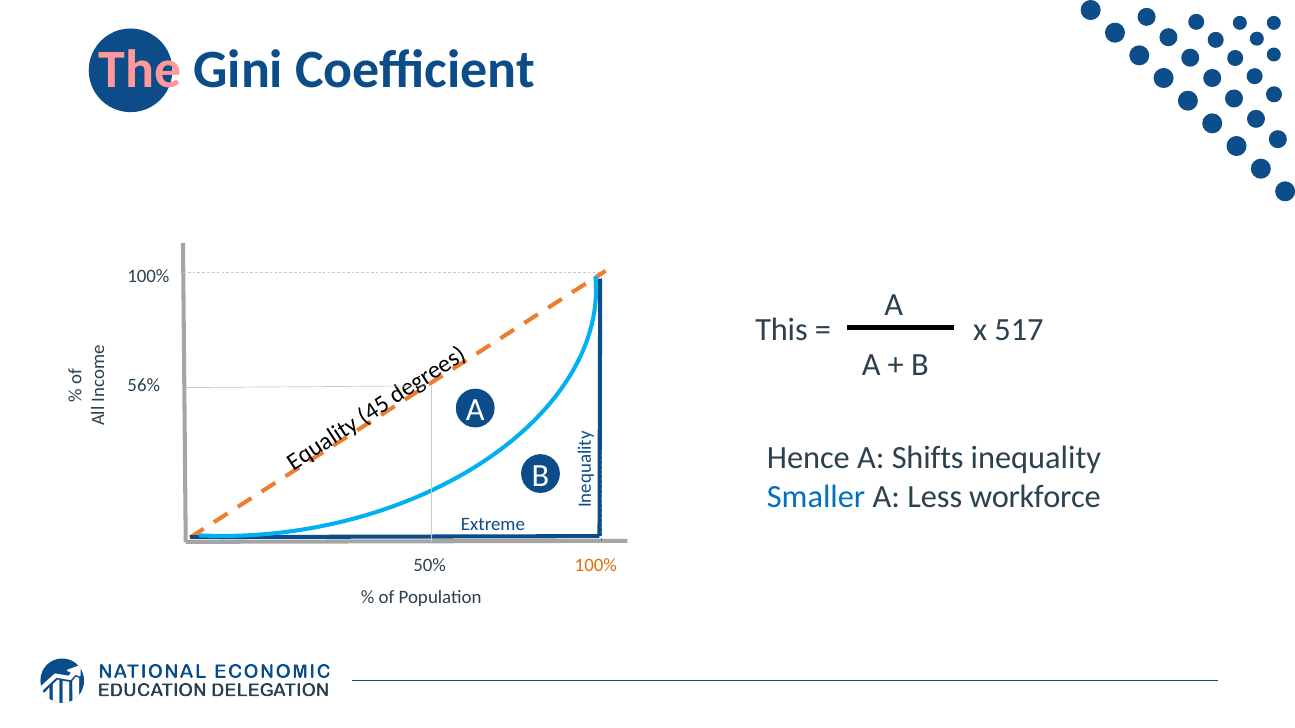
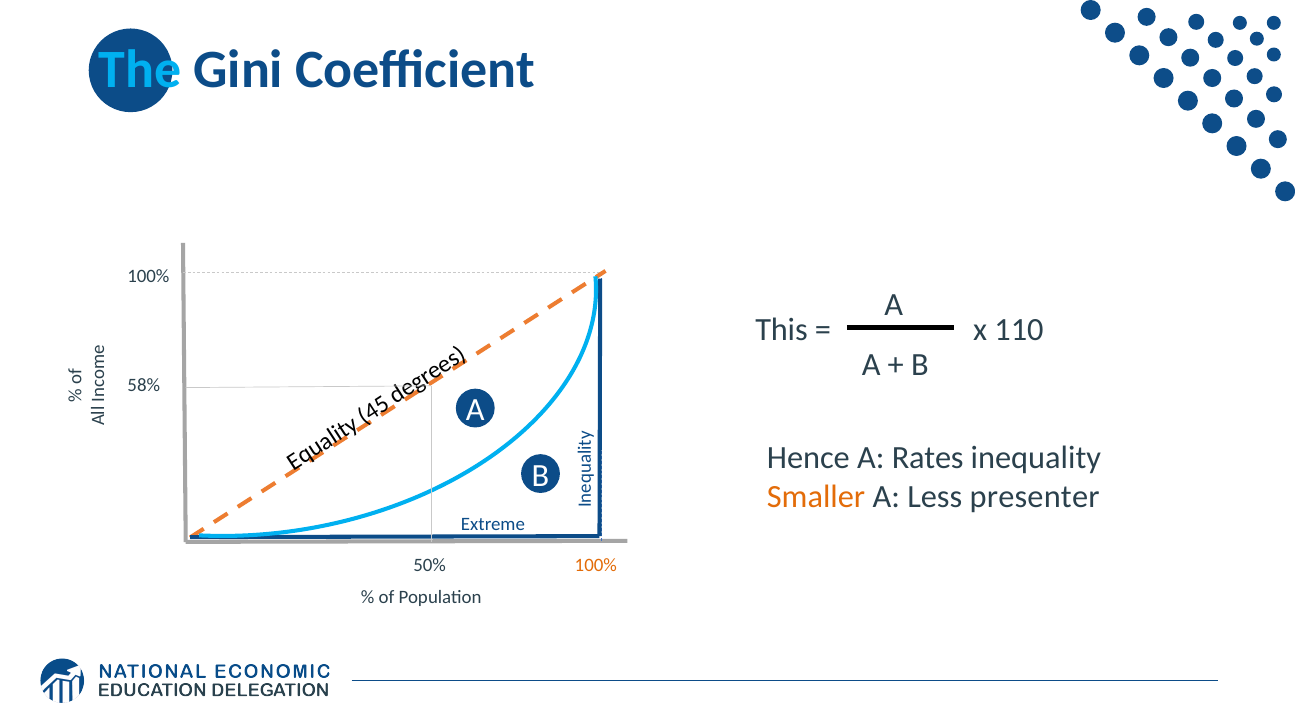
The colour: pink -> light blue (140, 70)
517: 517 -> 110 (1019, 330)
56%: 56% -> 58% (144, 386)
Shifts: Shifts -> Rates (928, 458)
Smaller colour: blue -> orange (816, 497)
workforce: workforce -> presenter (1035, 497)
